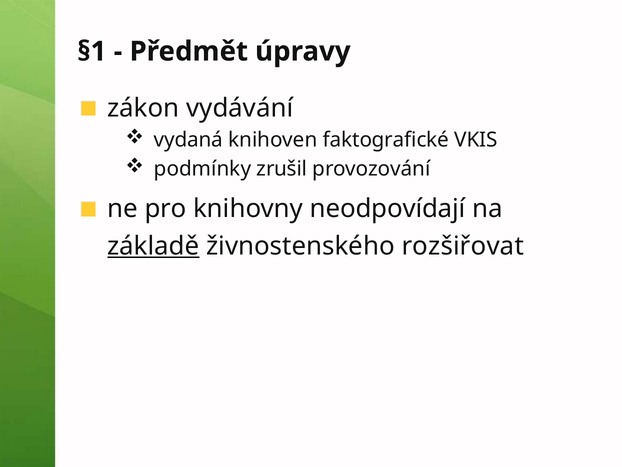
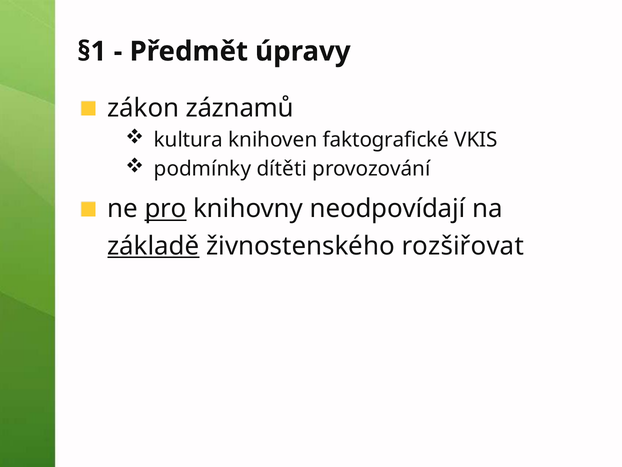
vydávání: vydávání -> záznamů (240, 108)
vydaná: vydaná -> kultura (188, 140)
zrušil: zrušil -> dítěti (282, 169)
pro underline: none -> present (166, 209)
